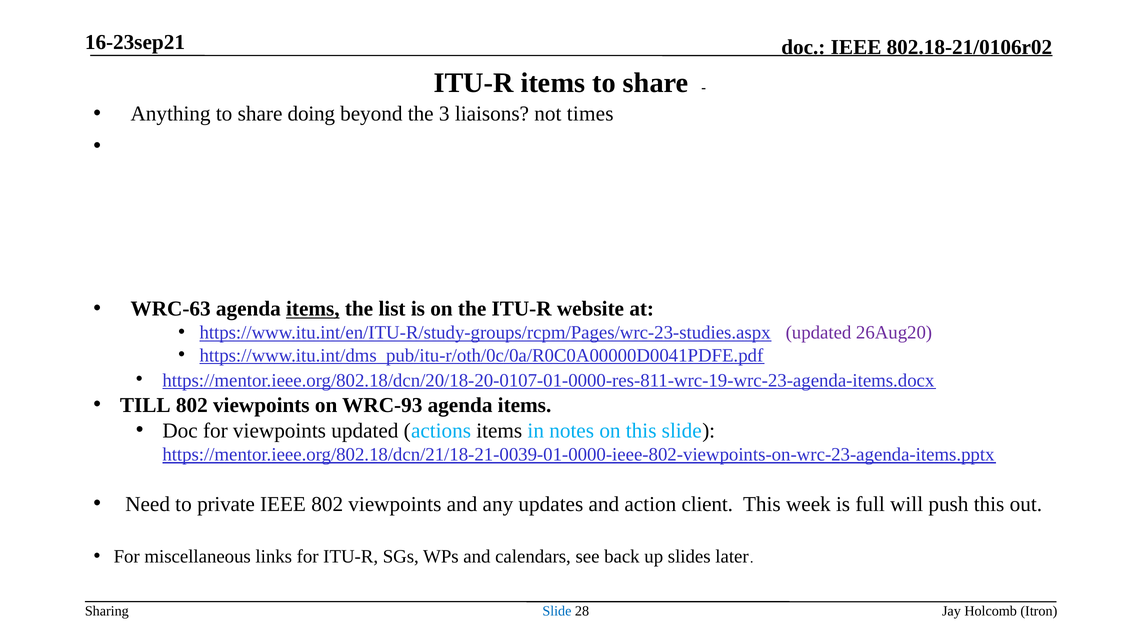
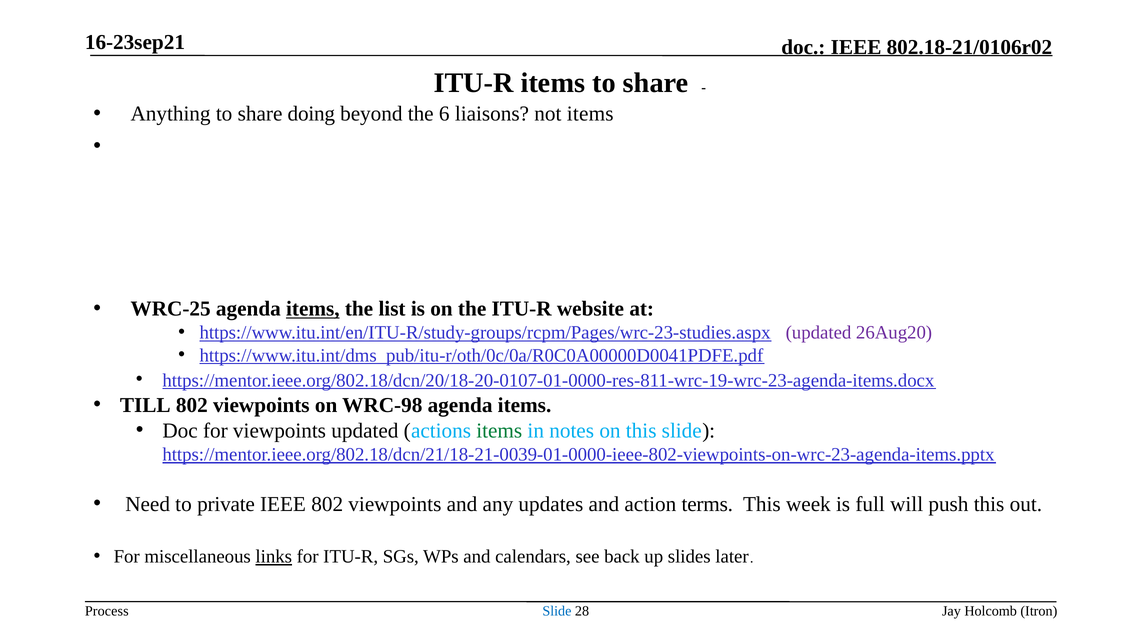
3: 3 -> 6 (444, 114)
not times: times -> items (590, 114)
WRC-63: WRC-63 -> WRC-25 (171, 309)
WRC-93: WRC-93 -> WRC-98 (382, 405)
items colour: black -> green (499, 430)
client: client -> terms (707, 504)
links underline: none -> present (274, 556)
Sharing: Sharing -> Process (107, 611)
